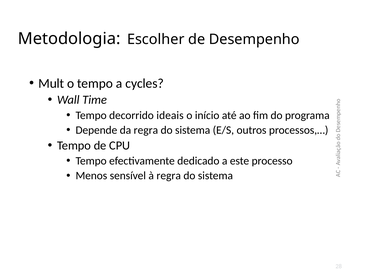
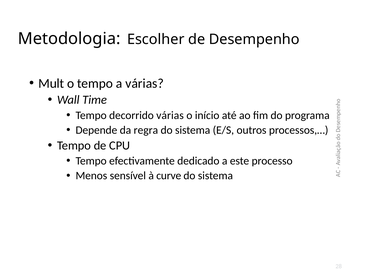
a cycles: cycles -> várias (145, 83)
decorrido ideais: ideais -> várias (170, 115)
à regra: regra -> curve (169, 175)
